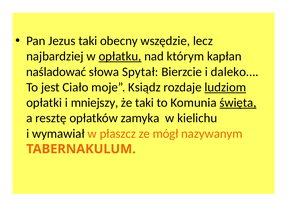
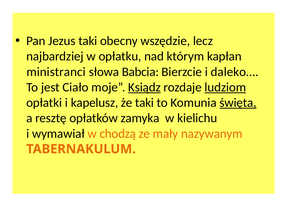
opłatku underline: present -> none (120, 56)
naśladować: naśladować -> ministranci (56, 72)
Spytał: Spytał -> Babcia (140, 72)
Ksiądz underline: none -> present (144, 87)
mniejszy: mniejszy -> kapelusz (95, 103)
płaszcz: płaszcz -> chodzą (118, 133)
mógł: mógł -> mały (165, 133)
